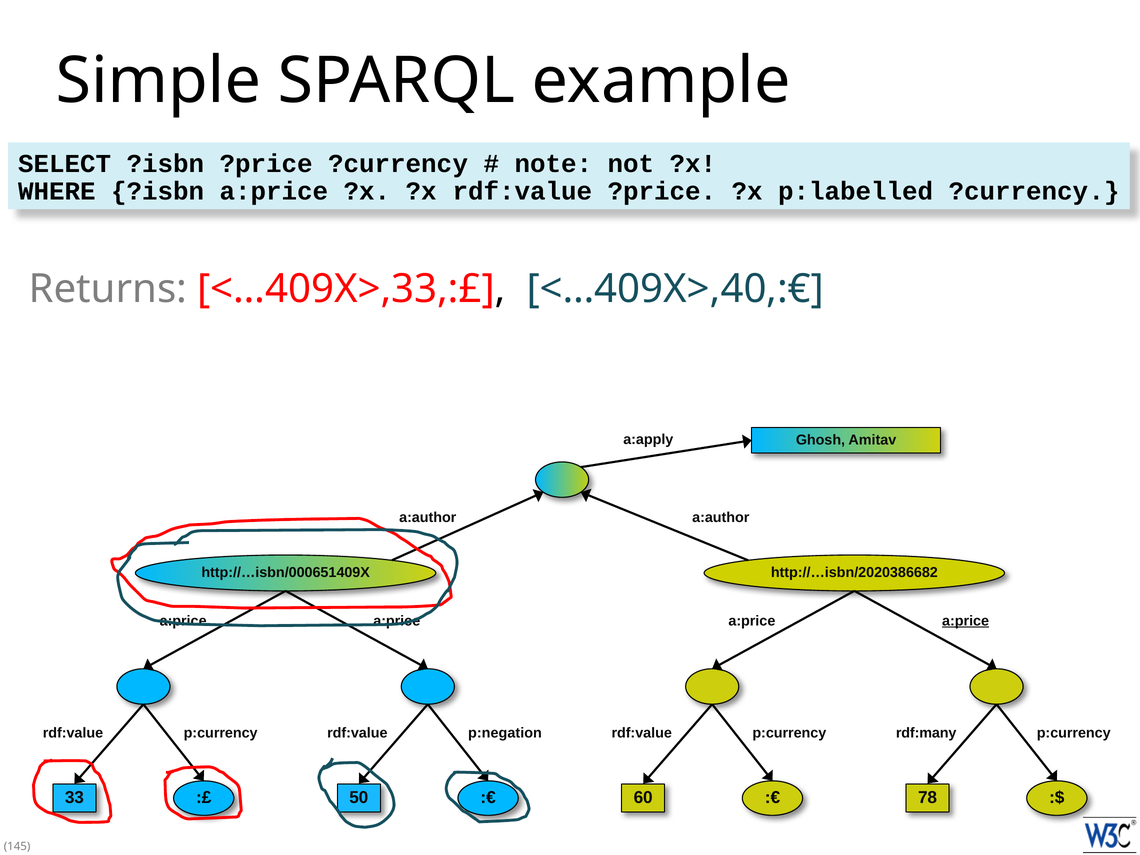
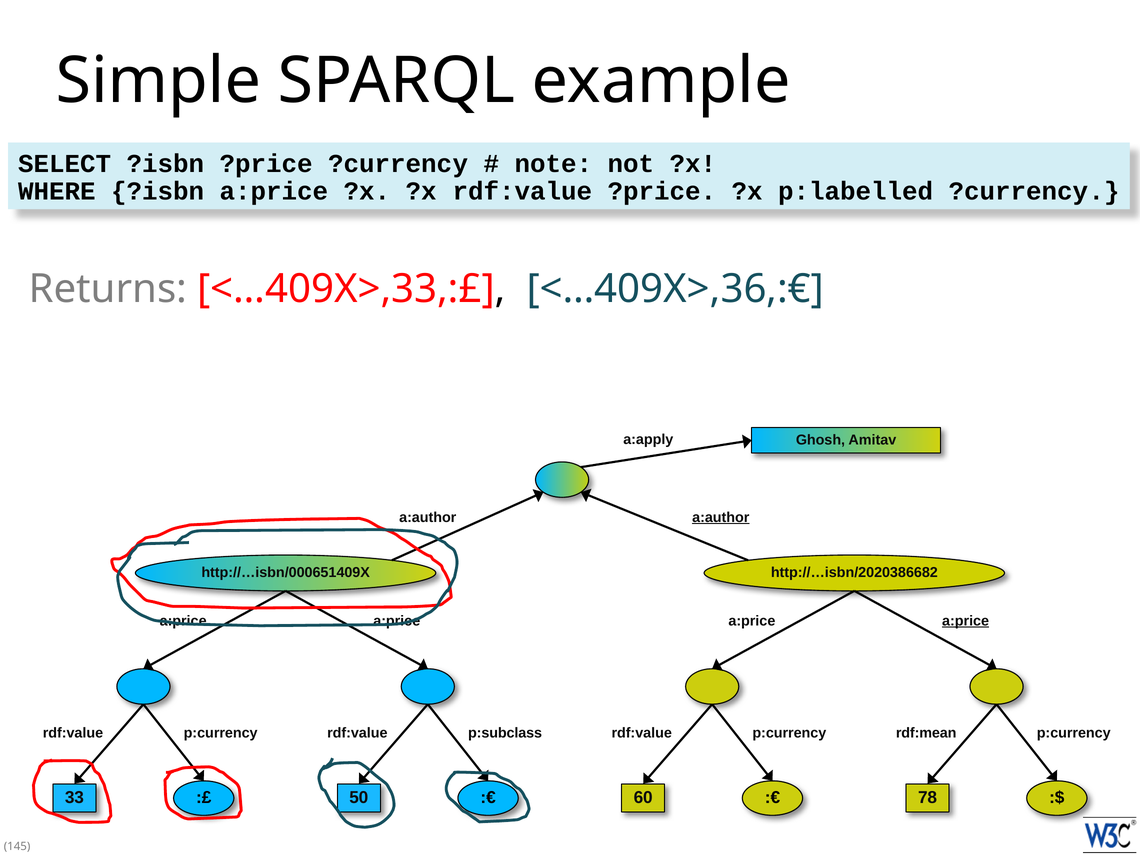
<…409X>,40,:€: <…409X>,40,:€ -> <…409X>,36,:€ (675, 289)
a:author underline: none -> present (721, 517)
p:negation: p:negation -> p:subclass (505, 733)
rdf:many: rdf:many -> rdf:mean (926, 733)
